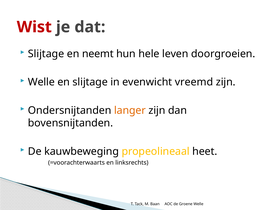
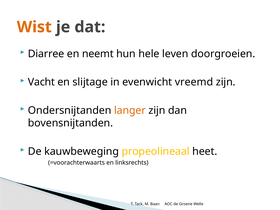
Wist colour: red -> orange (34, 27)
Slijtage: Slijtage -> Diarree (46, 54)
Welle: Welle -> Vacht (41, 82)
